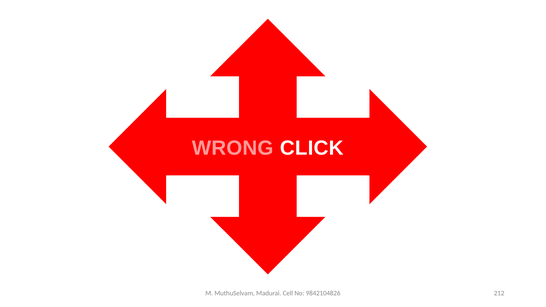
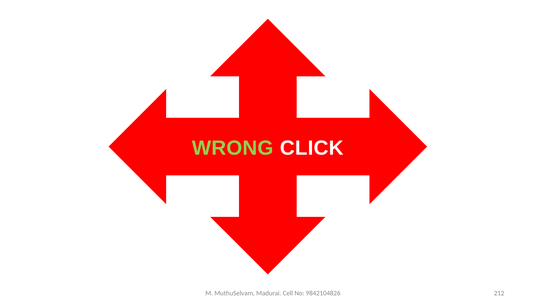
WRONG colour: pink -> light green (233, 148)
